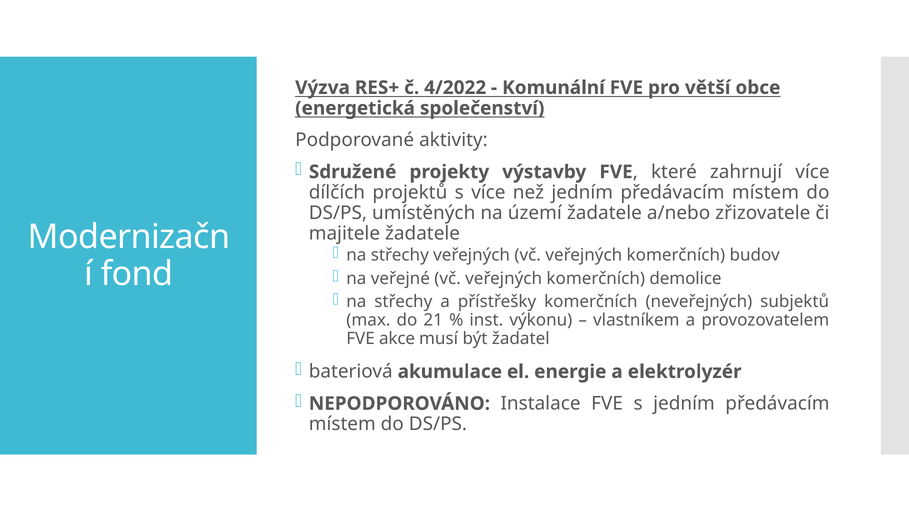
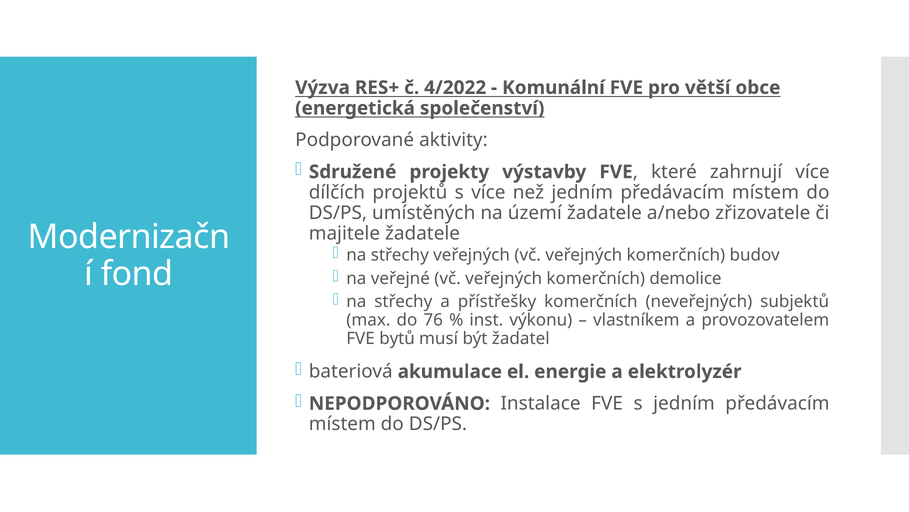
21: 21 -> 76 (433, 320)
akce: akce -> bytů (397, 338)
